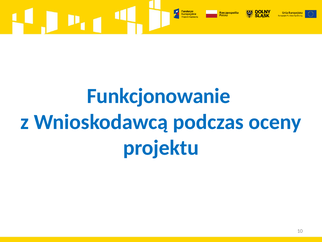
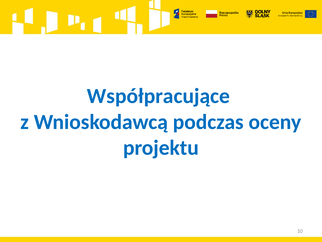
Funkcjonowanie: Funkcjonowanie -> Współpracujące (158, 96)
